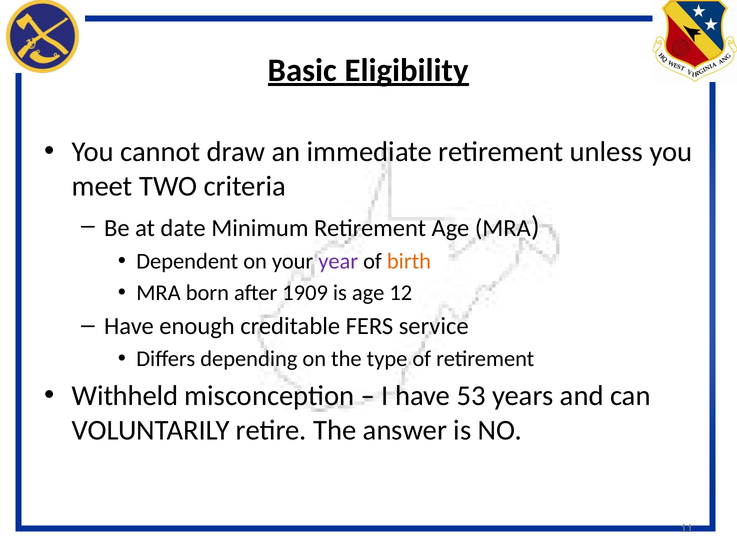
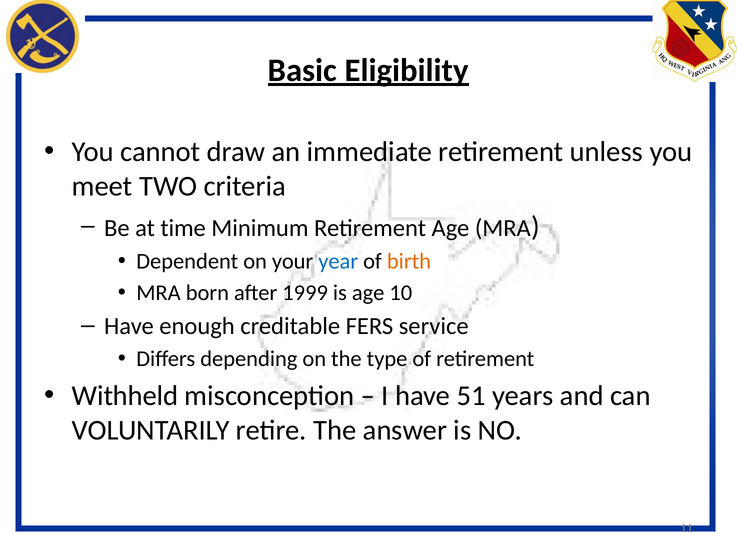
date: date -> time (183, 228)
year colour: purple -> blue (338, 261)
1909: 1909 -> 1999 (305, 293)
12: 12 -> 10 (401, 293)
53: 53 -> 51 (471, 396)
